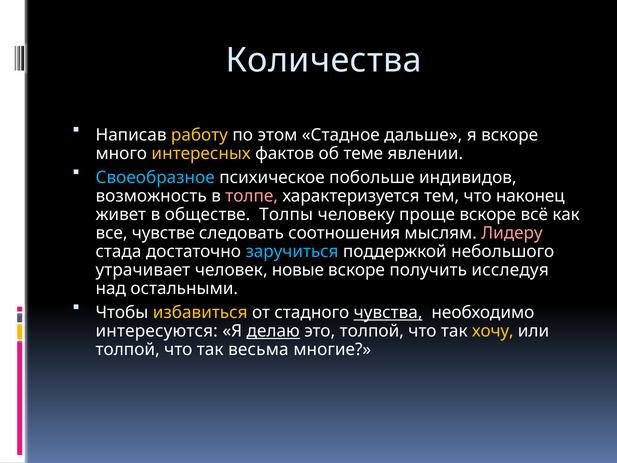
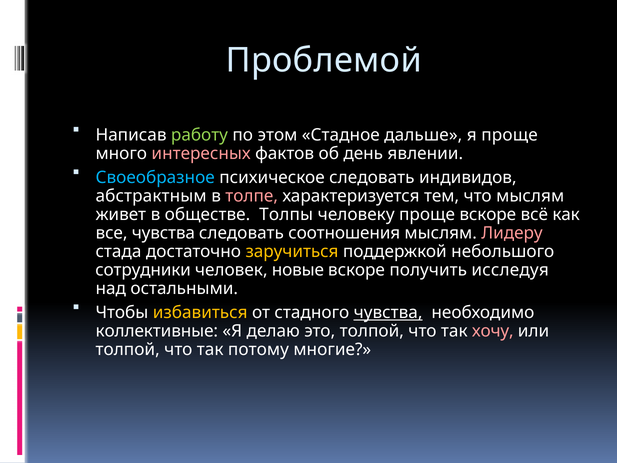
Количества: Количества -> Проблемой (324, 61)
работу colour: yellow -> light green (199, 135)
я вскоре: вскоре -> проще (510, 135)
интересных colour: yellow -> pink (201, 153)
теме: теме -> день (363, 153)
психическое побольше: побольше -> следовать (372, 177)
возможность: возможность -> абстрактным (151, 196)
что наконец: наконец -> мыслям (530, 196)
все чувстве: чувстве -> чувства (163, 233)
заручиться colour: light blue -> yellow (292, 251)
утрачивает: утрачивает -> сотрудники (143, 270)
интересуются: интересуются -> коллективные (157, 331)
делаю underline: present -> none (273, 331)
хочу colour: yellow -> pink (493, 331)
весьма: весьма -> потому (258, 349)
